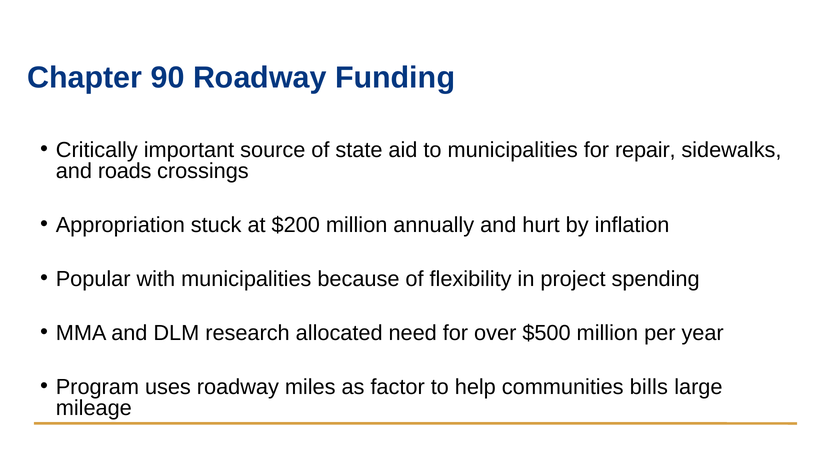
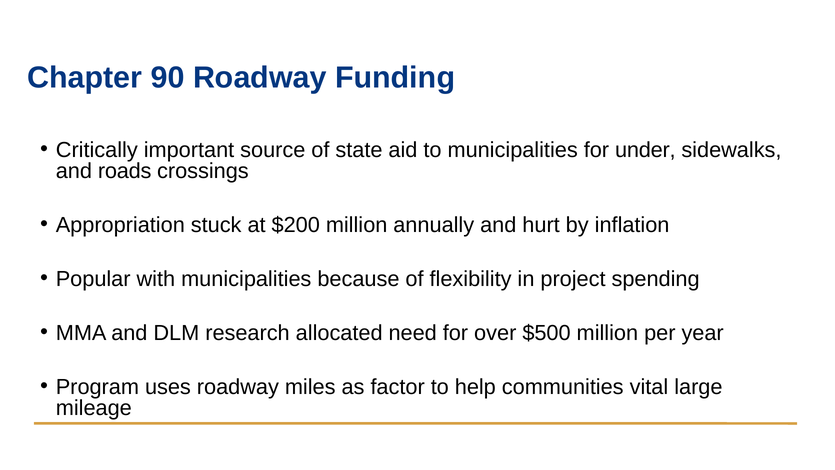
repair: repair -> under (645, 150)
bills: bills -> vital (649, 387)
